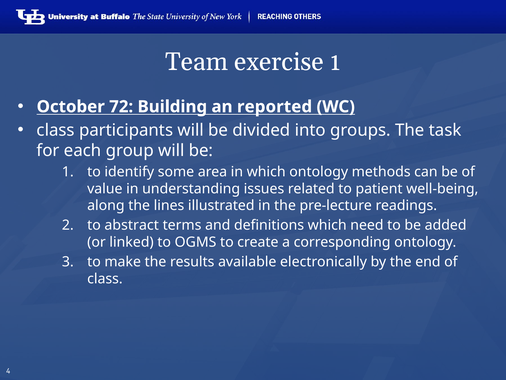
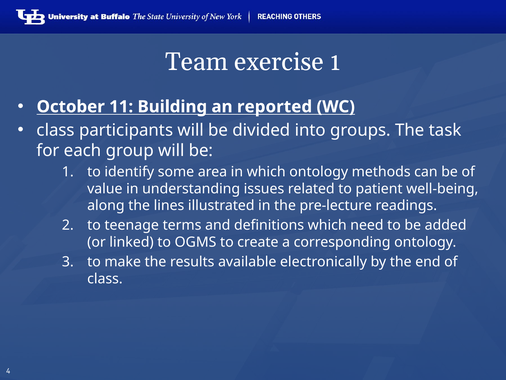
72: 72 -> 11 (121, 107)
abstract: abstract -> teenage (132, 225)
